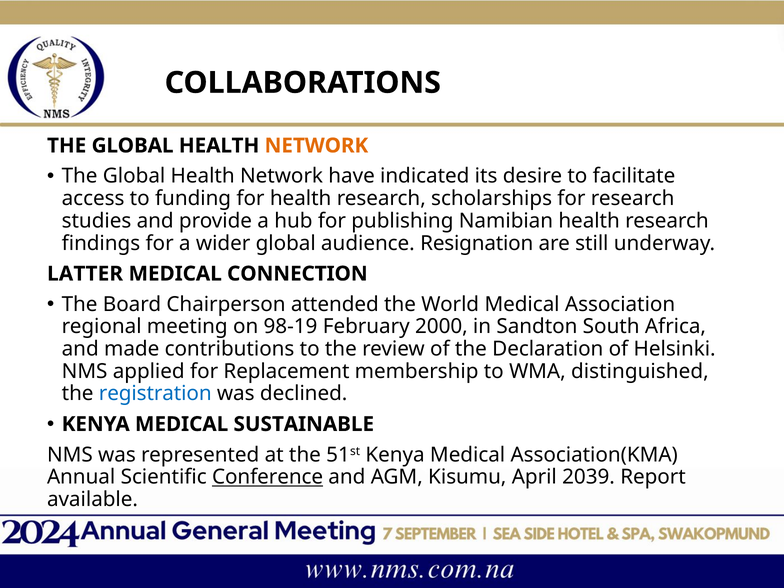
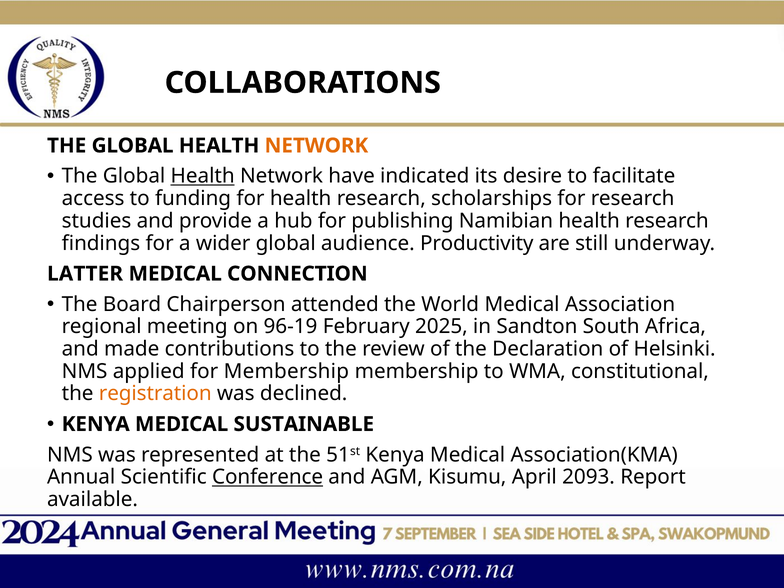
Health underline: none -> present (203, 176)
Resignation: Resignation -> Productivity (477, 243)
98-19: 98-19 -> 96-19 (291, 327)
2000: 2000 -> 2025 (441, 327)
for Replacement: Replacement -> Membership (286, 371)
distinguished: distinguished -> constitutional (640, 371)
registration colour: blue -> orange (155, 394)
2039: 2039 -> 2093 (589, 477)
